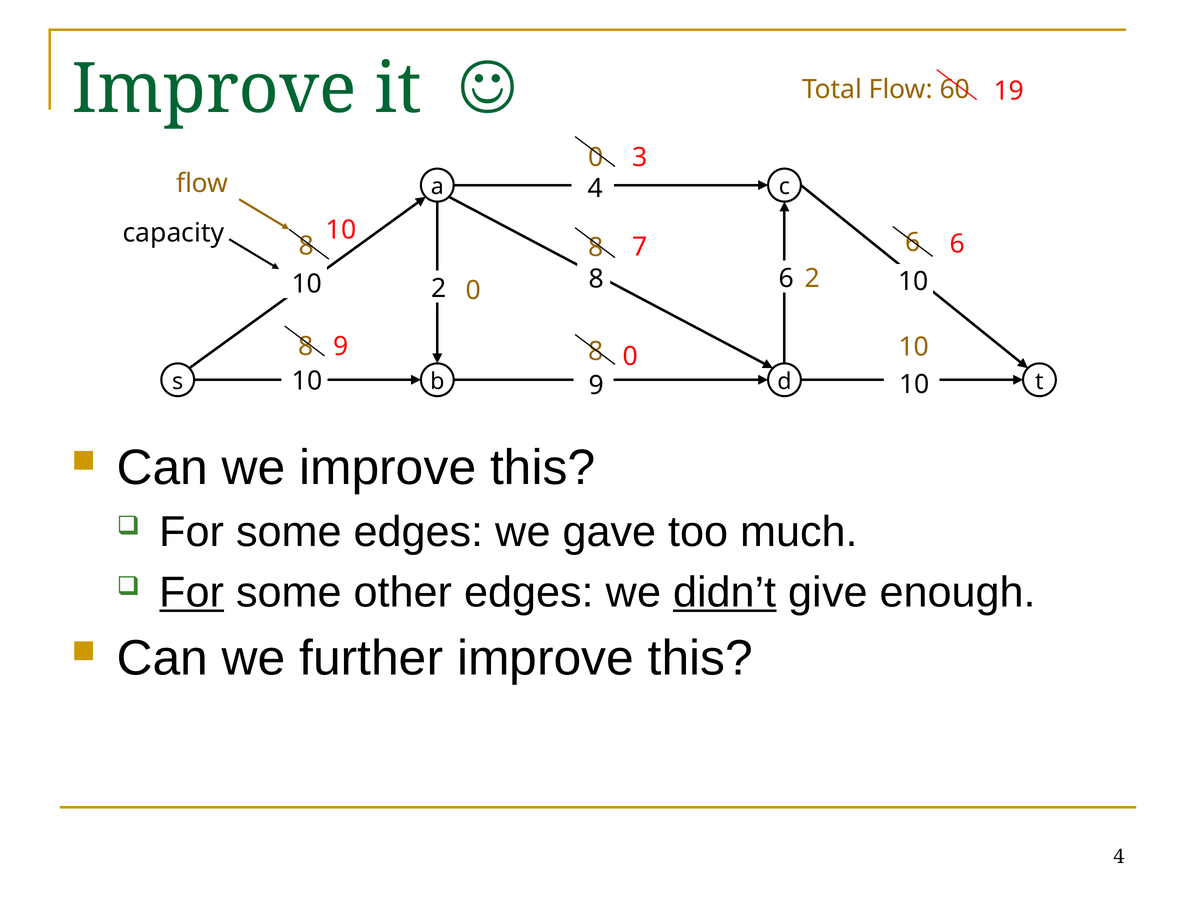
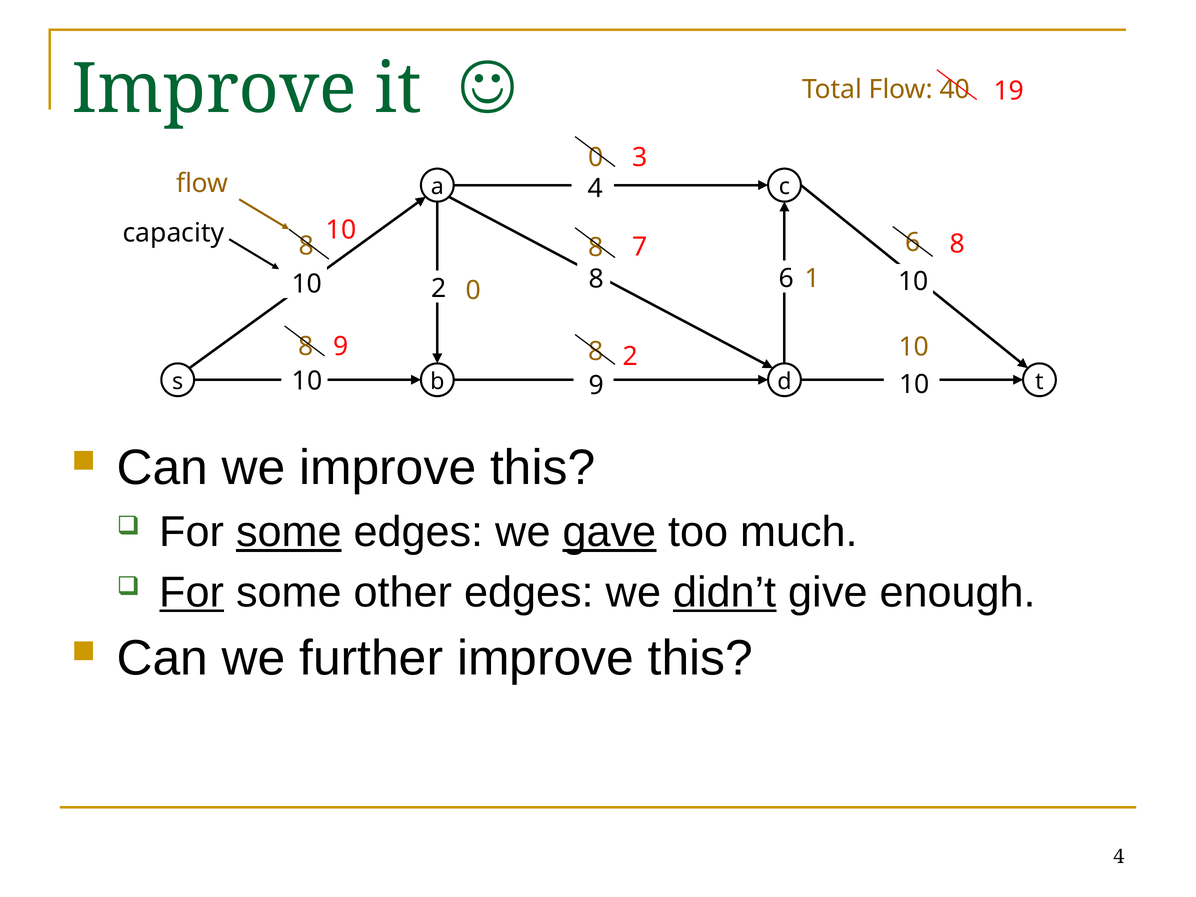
60: 60 -> 40 (955, 89)
capacity 6: 6 -> 8 (958, 244)
0 2: 2 -> 1 (812, 278)
9 0: 0 -> 2 (630, 357)
some underline: none -> present (289, 532)
gave underline: none -> present (610, 532)
